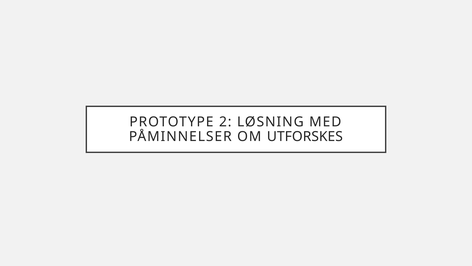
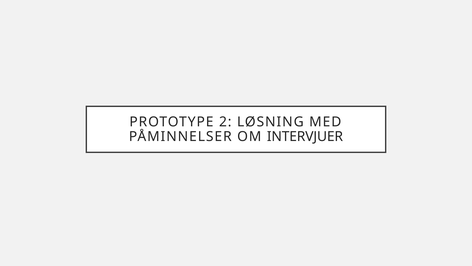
UTFORSKES: UTFORSKES -> INTERVJUER (305, 136)
